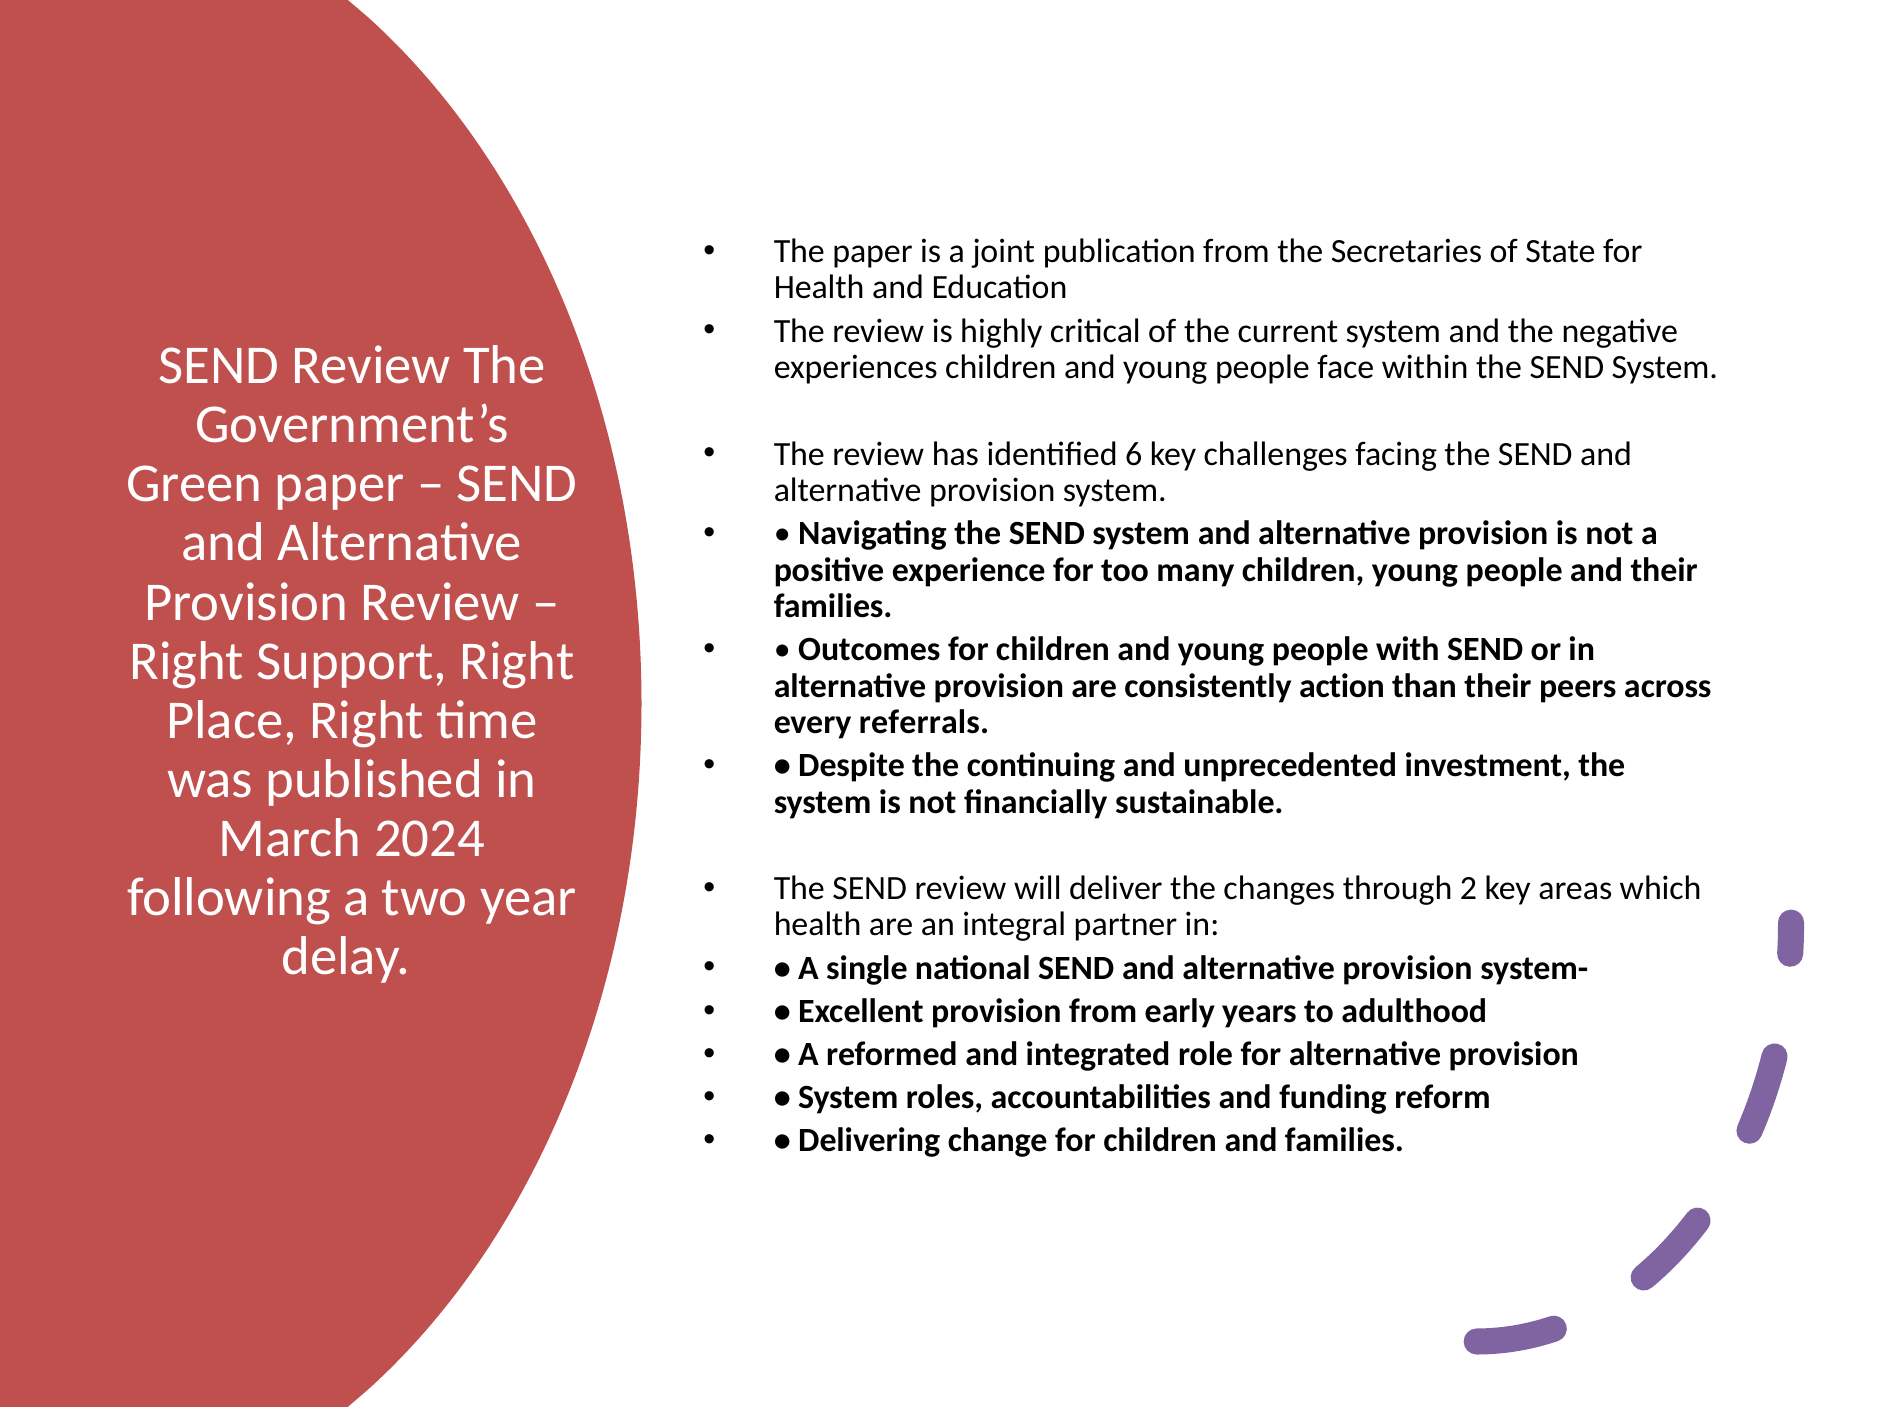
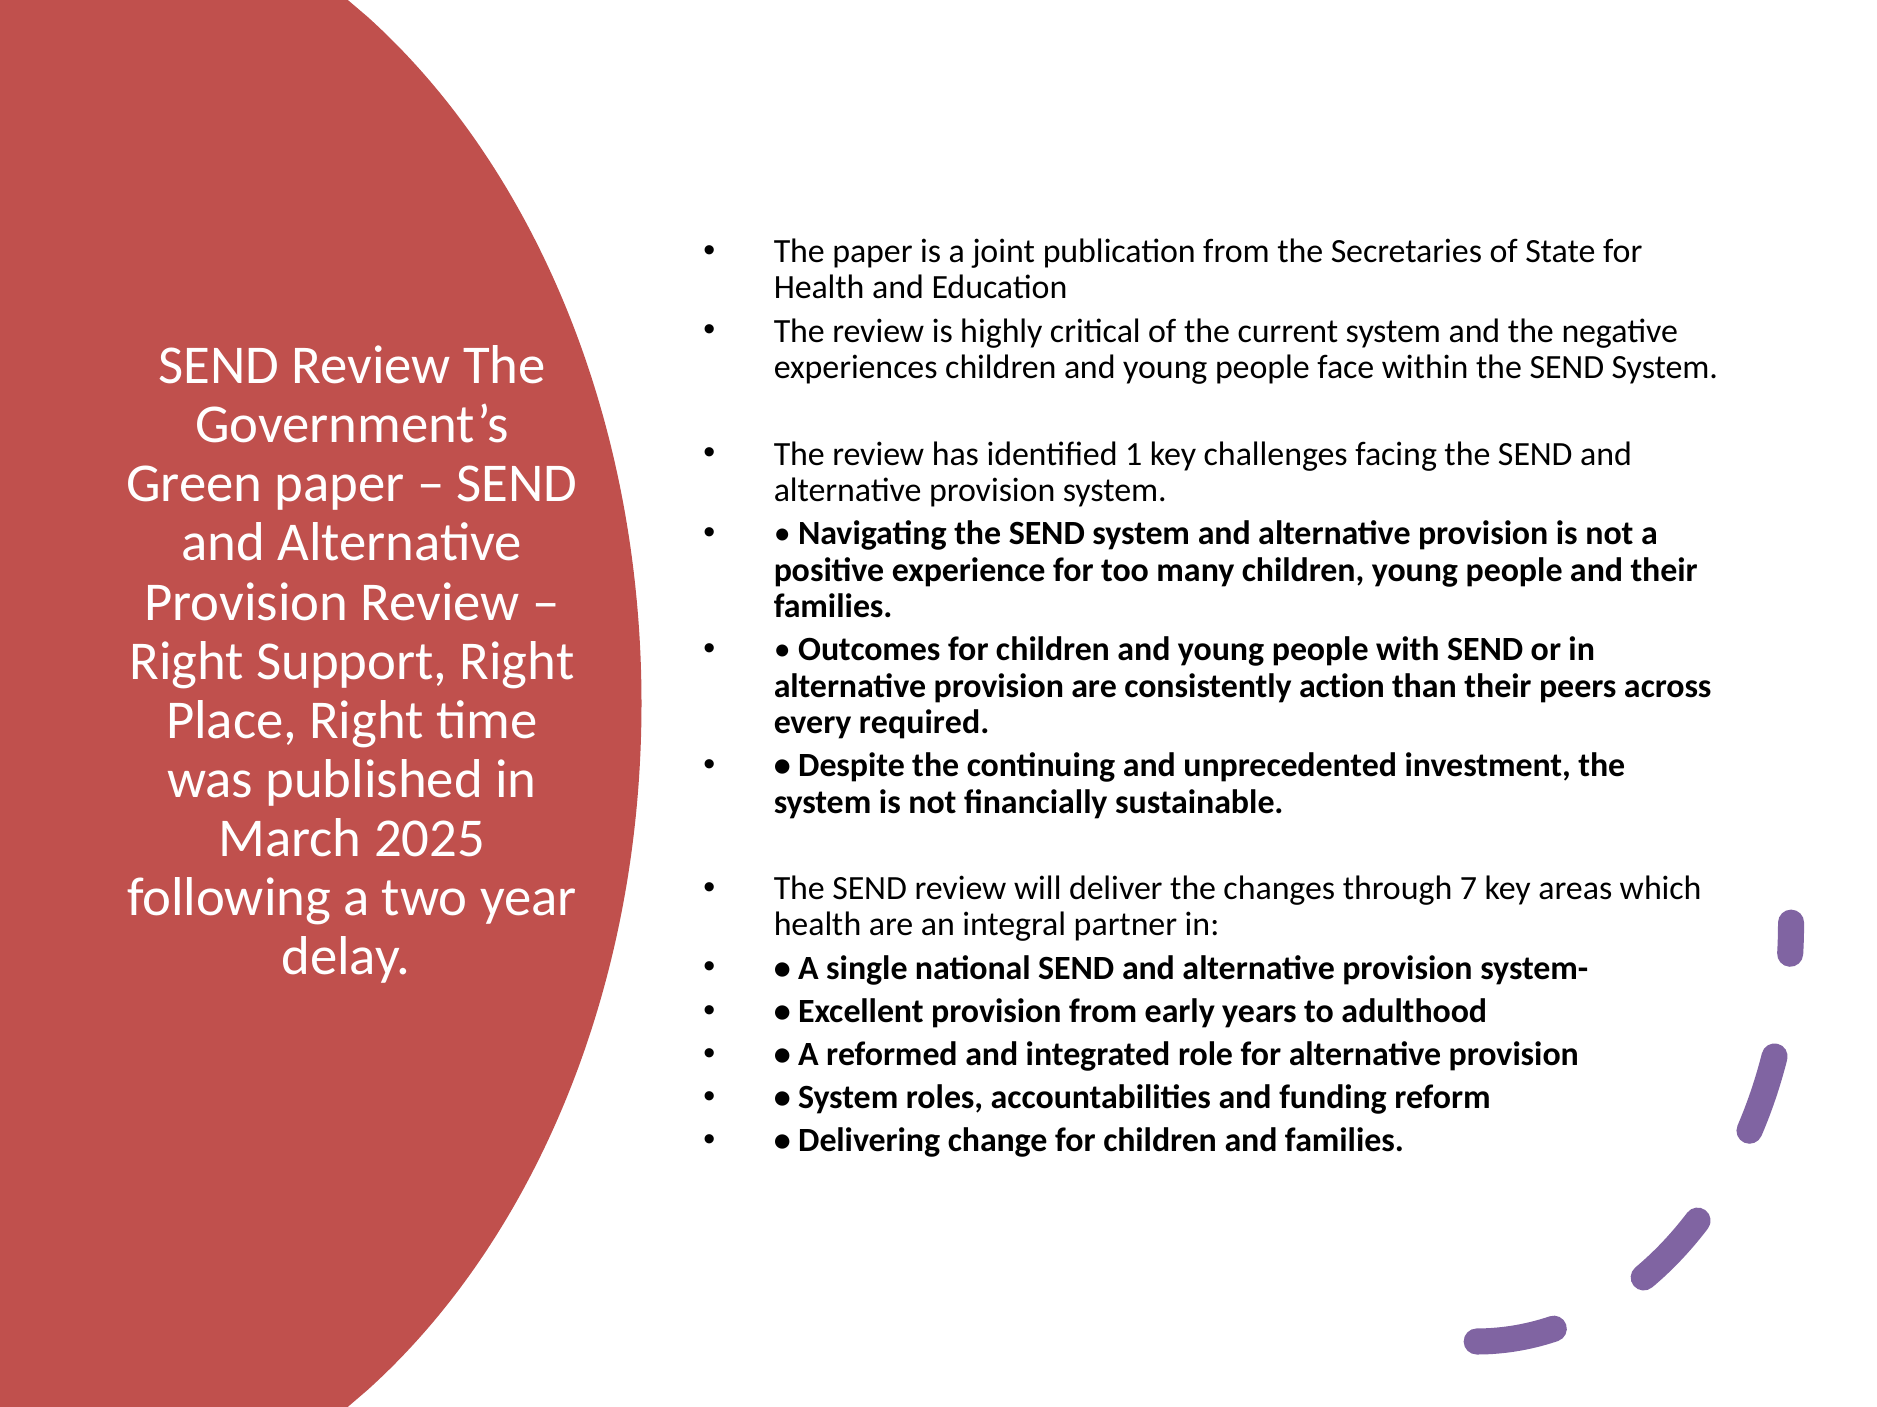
6: 6 -> 1 (1134, 454)
referrals: referrals -> required (924, 723)
2024: 2024 -> 2025 (430, 839)
2: 2 -> 7 (1468, 889)
